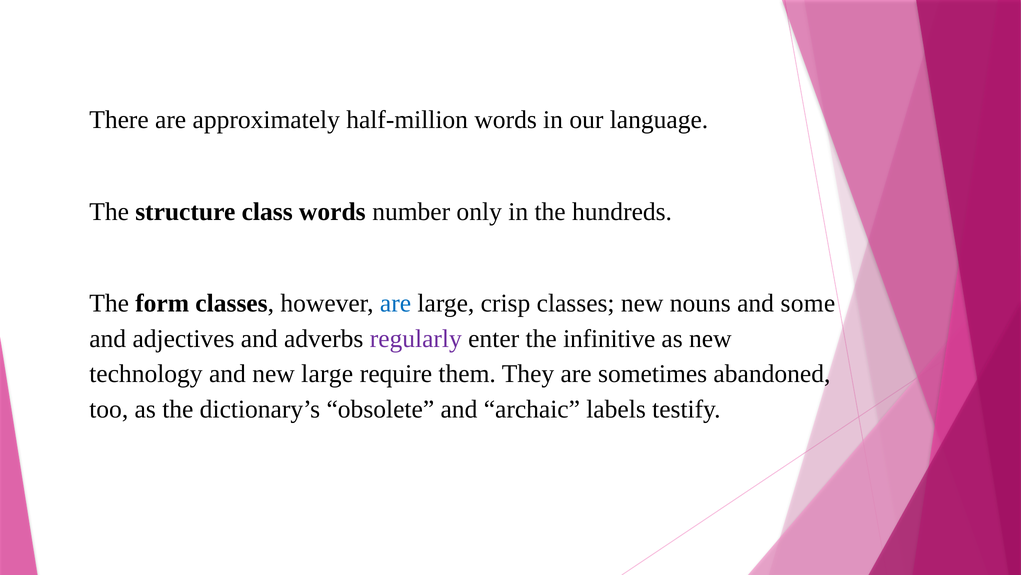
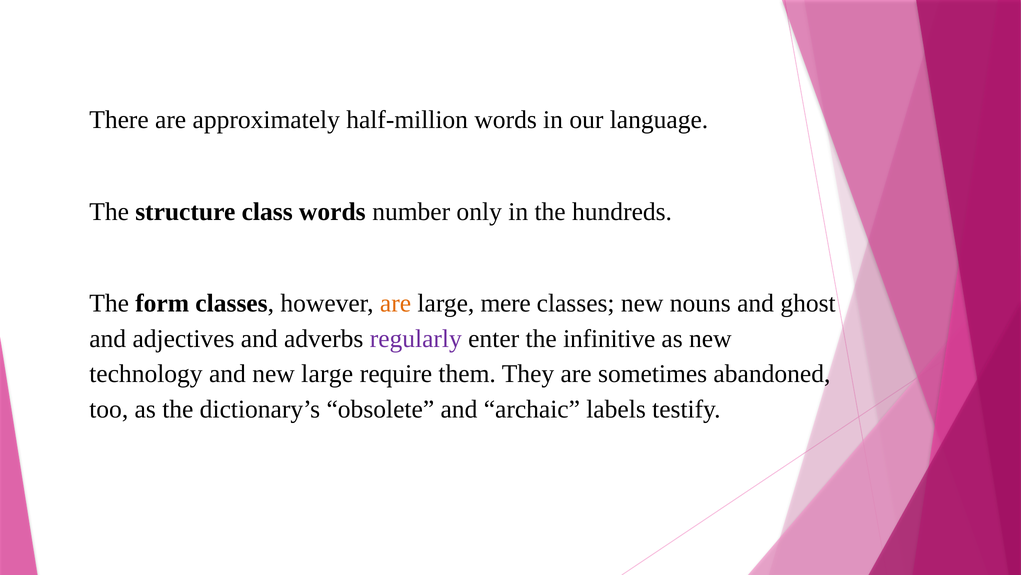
are colour: blue -> orange (396, 303)
crisp: crisp -> mere (506, 303)
some: some -> ghost (808, 303)
